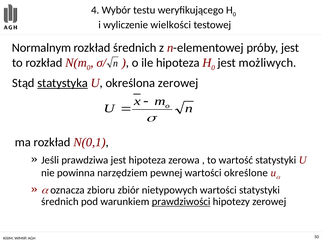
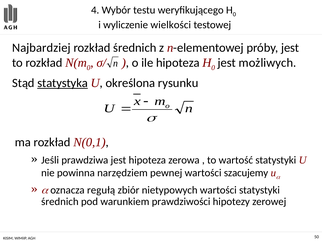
Normalnym: Normalnym -> Najbardziej (41, 48)
określona zerowej: zerowej -> rysunku (178, 83)
określone: określone -> szacujemy (246, 173)
zbioru: zbioru -> regułą (101, 191)
prawdziwości underline: present -> none (181, 202)
